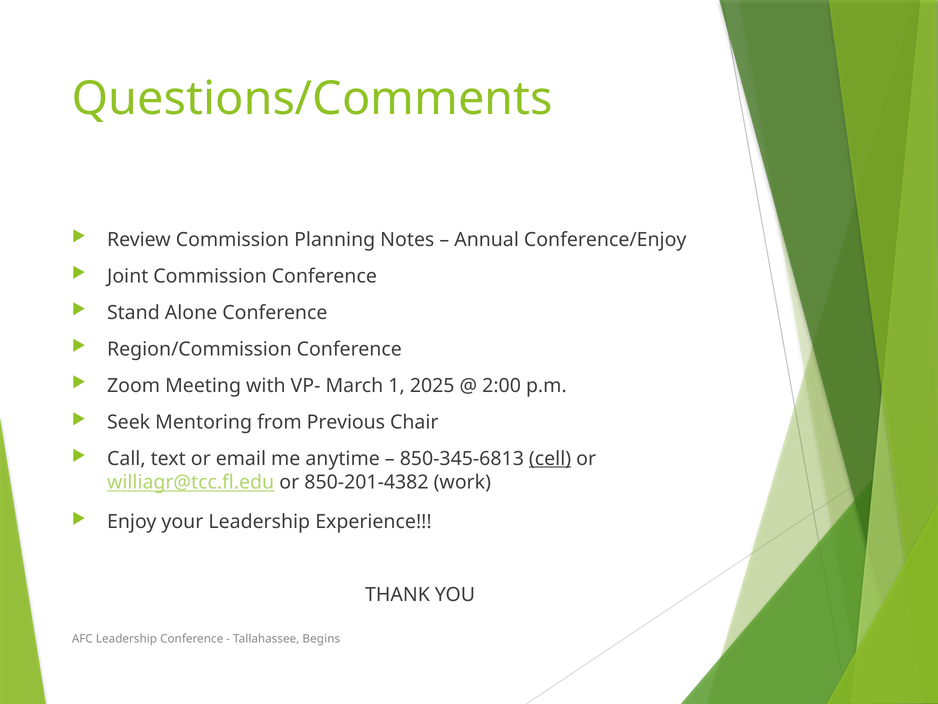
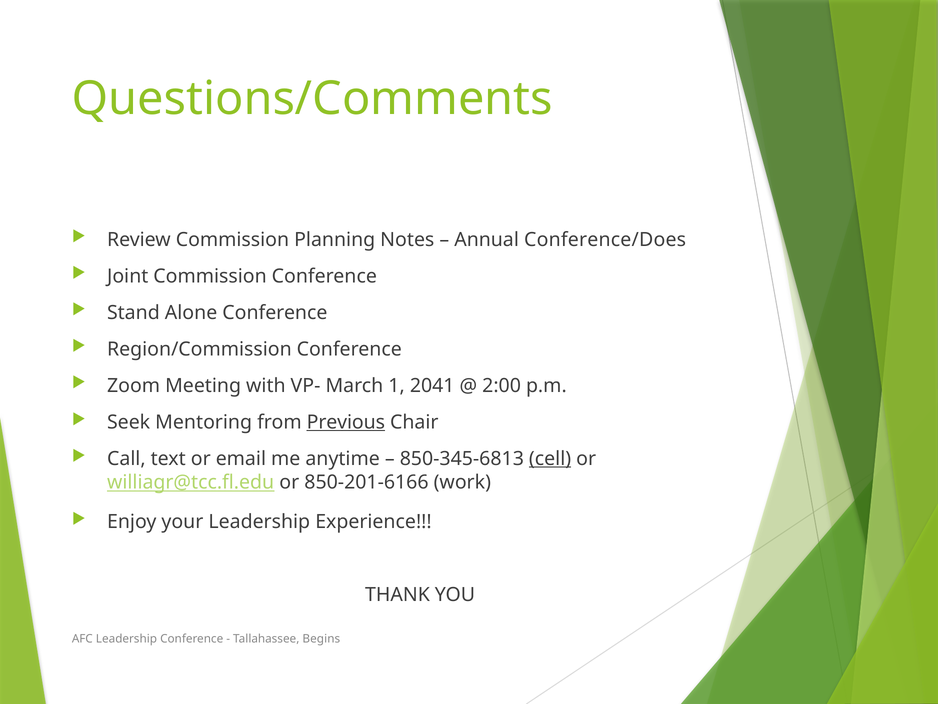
Conference/Enjoy: Conference/Enjoy -> Conference/Does (605, 239)
2025: 2025 -> 2041 (432, 385)
Previous underline: none -> present (346, 422)
850-201-4382: 850-201-4382 -> 850-201-6166 (366, 482)
